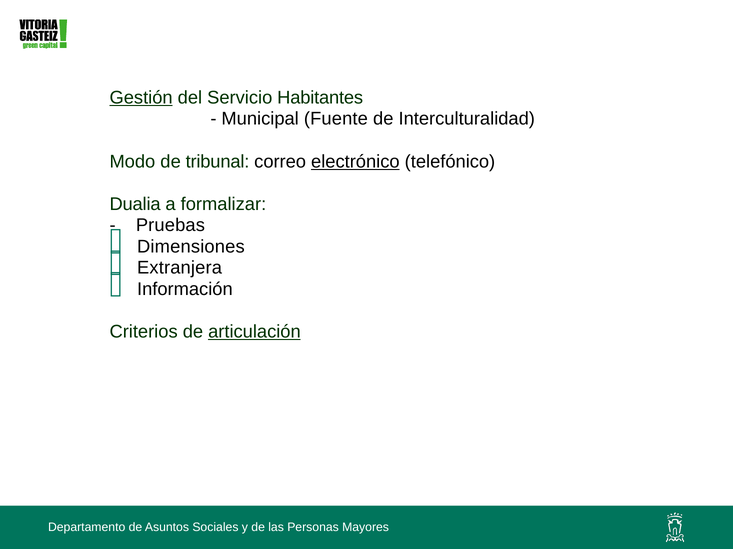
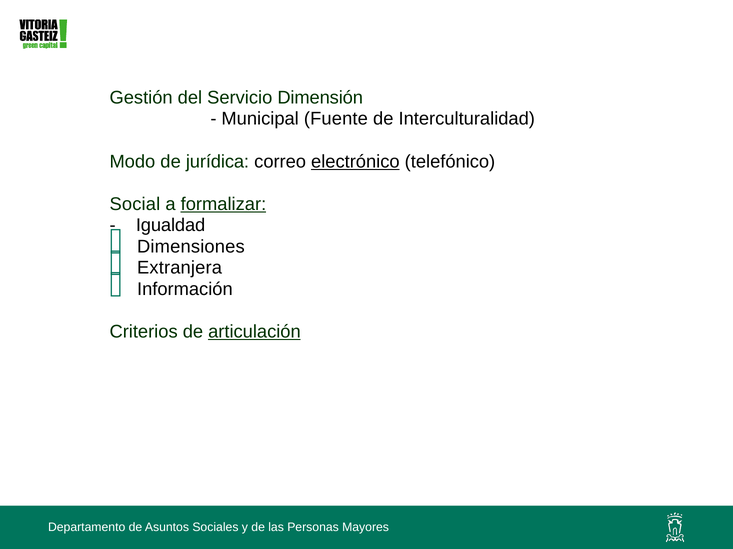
Gestión underline: present -> none (141, 97)
Habitantes: Habitantes -> Dimensión (320, 97)
tribunal: tribunal -> jurídica (217, 161)
Dualia: Dualia -> Social (135, 204)
formalizar underline: none -> present (223, 204)
Pruebas: Pruebas -> Igualdad (171, 225)
